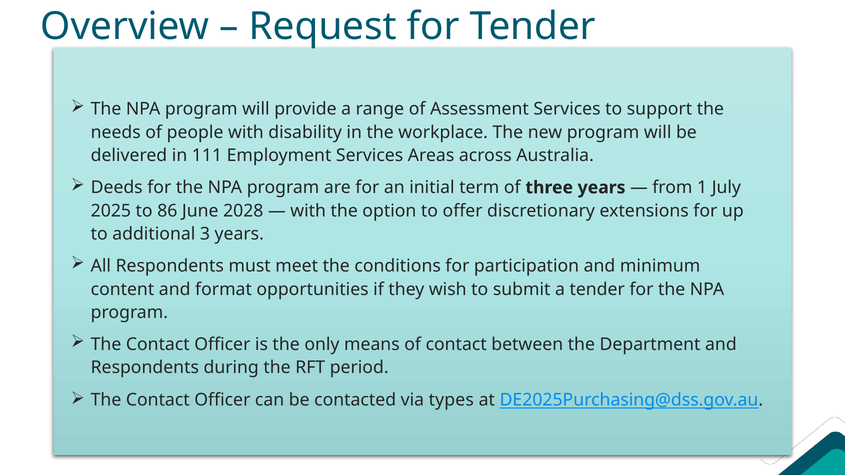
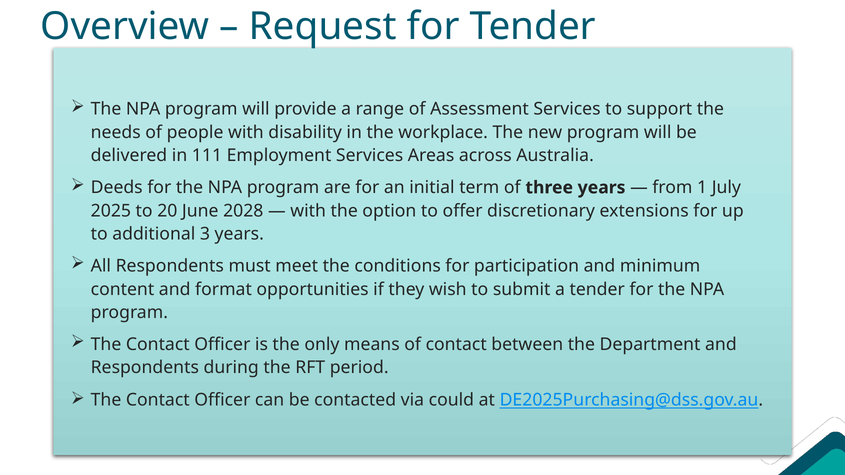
86: 86 -> 20 (167, 211)
types: types -> could (451, 400)
